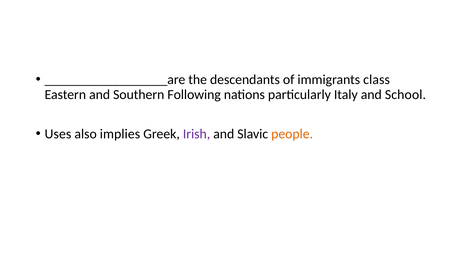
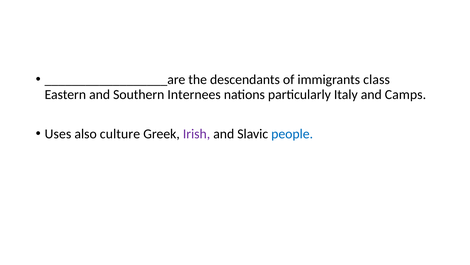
Following: Following -> Internees (194, 94)
School: School -> Camps (405, 94)
implies: implies -> culture (120, 134)
people colour: orange -> blue (292, 134)
